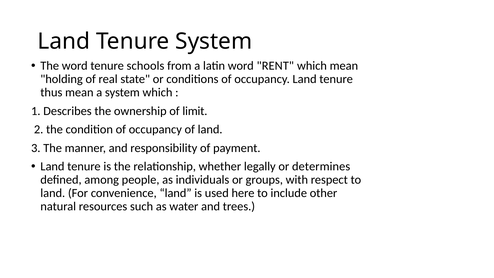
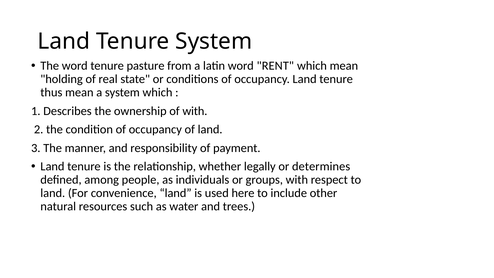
schools: schools -> pasture (146, 66)
of limit: limit -> with (195, 111)
